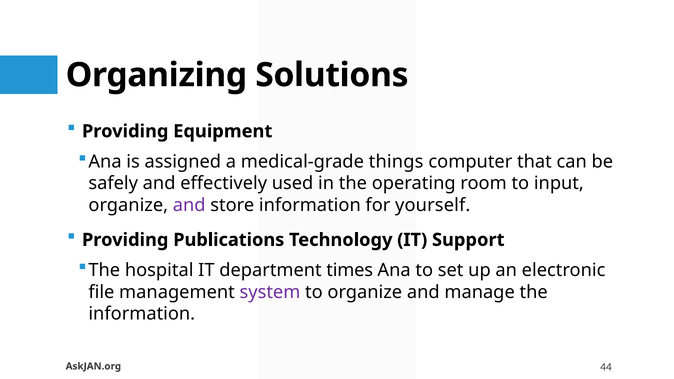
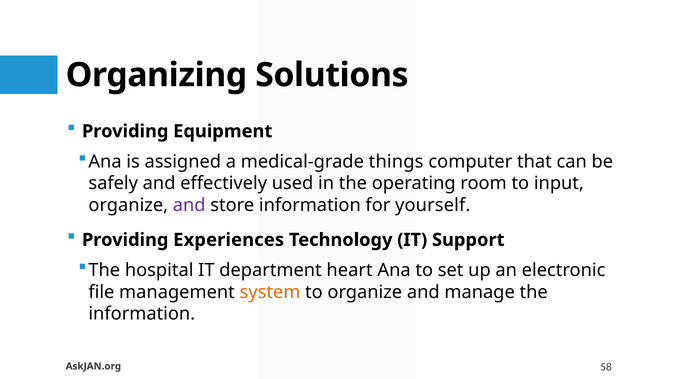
Publications: Publications -> Experiences (229, 240)
times: times -> heart (350, 270)
system colour: purple -> orange (270, 292)
44: 44 -> 58 (606, 367)
